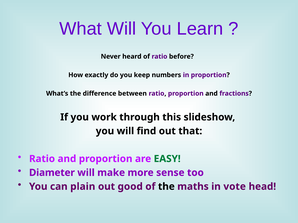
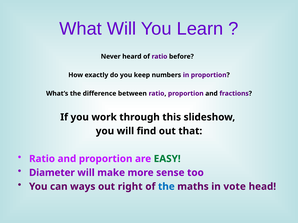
plain: plain -> ways (83, 187)
good: good -> right (130, 187)
the colour: black -> blue (166, 187)
